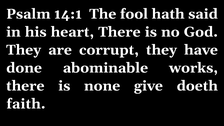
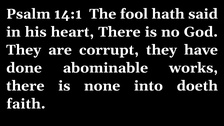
give: give -> into (148, 86)
